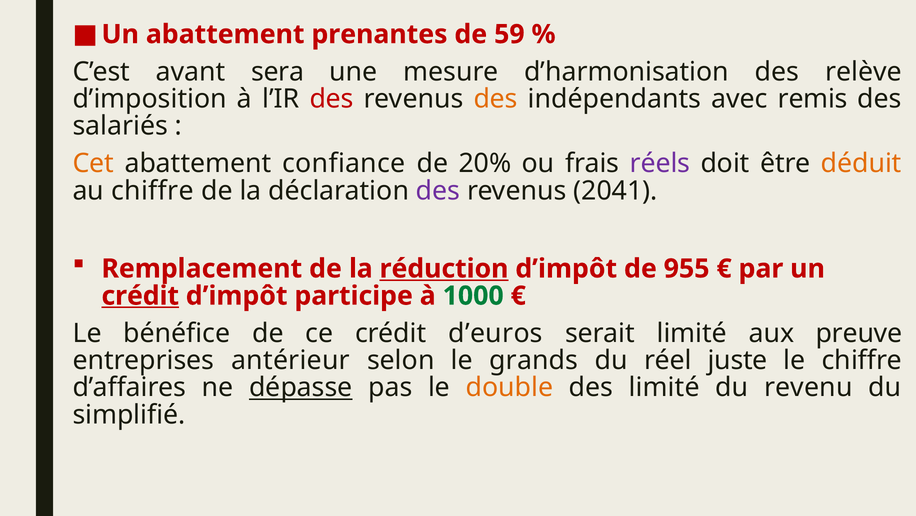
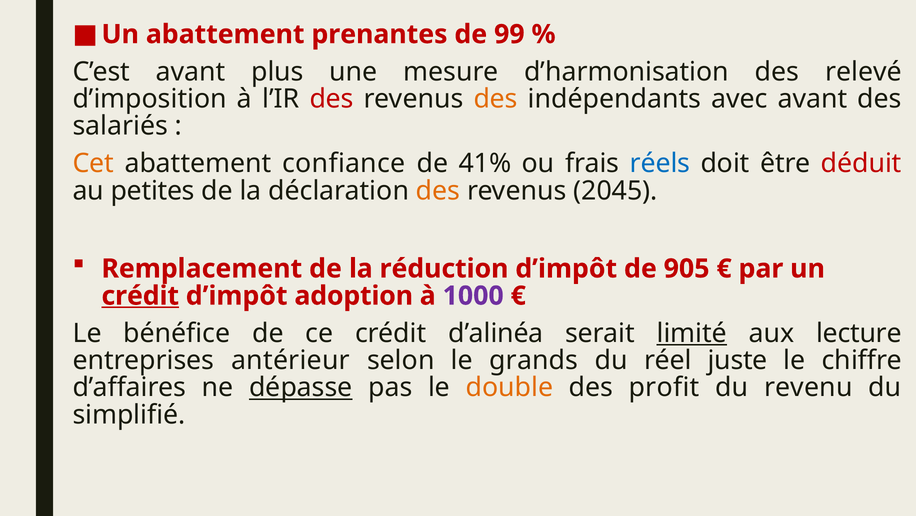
59: 59 -> 99 (509, 34)
sera: sera -> plus (278, 72)
relève: relève -> relevé (863, 72)
avec remis: remis -> avant (813, 99)
20%: 20% -> 41% (485, 163)
réels colour: purple -> blue (660, 163)
déduit colour: orange -> red (861, 163)
au chiffre: chiffre -> petites (153, 190)
des colour: purple -> orange (438, 190)
2041: 2041 -> 2045 (615, 190)
réduction underline: present -> none (444, 268)
955: 955 -> 905 (687, 268)
participe: participe -> adoption (354, 295)
1000 colour: green -> purple (473, 295)
d’euros: d’euros -> d’alinéa (496, 333)
limité underline: none -> present (692, 333)
preuve: preuve -> lecture (859, 333)
des limité: limité -> profit (664, 387)
